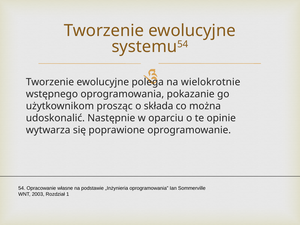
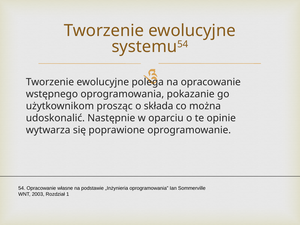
na wielokrotnie: wielokrotnie -> opracowanie (211, 82)
